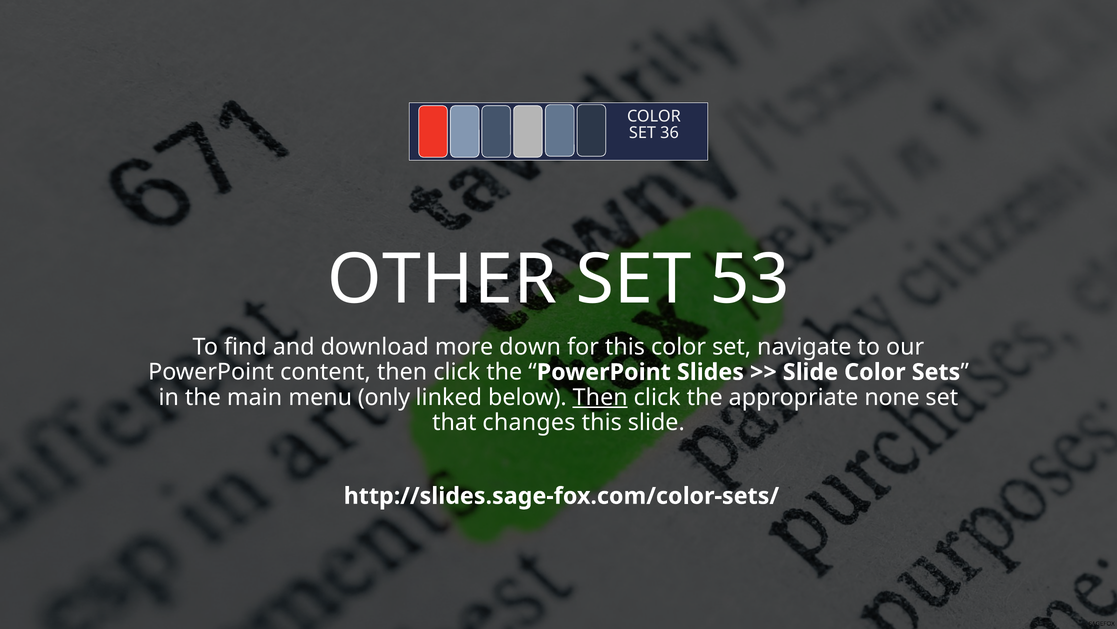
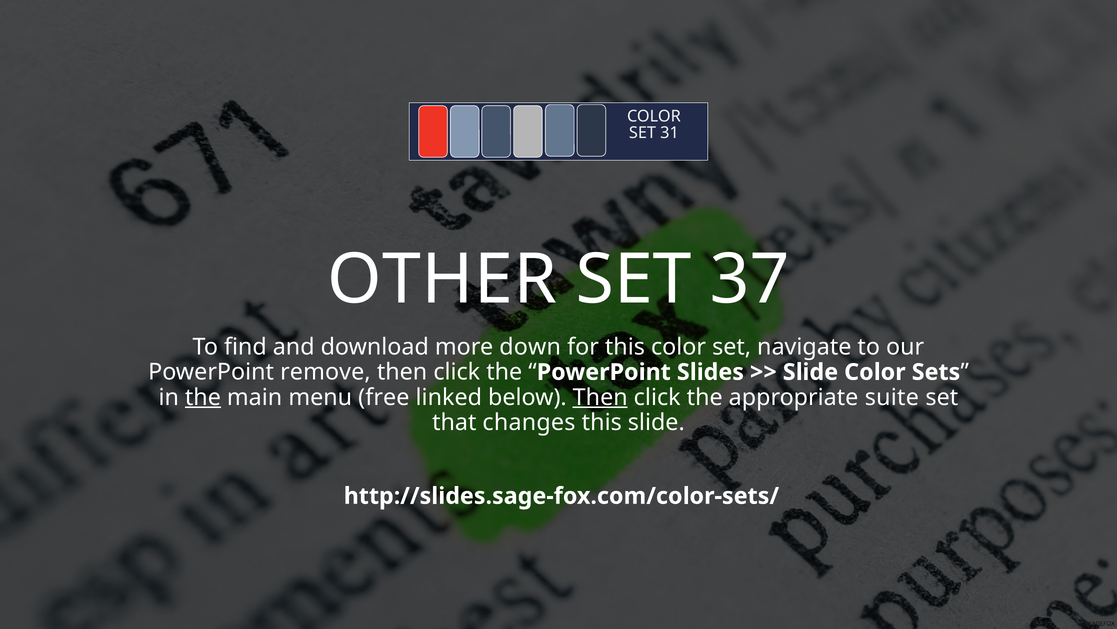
36: 36 -> 31 (670, 133)
53: 53 -> 37 (750, 279)
content: content -> remove (325, 372)
the underline: none -> present (203, 397)
only: only -> free (384, 397)
none: none -> suite (892, 397)
